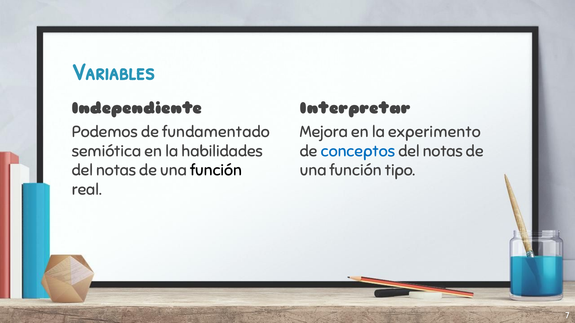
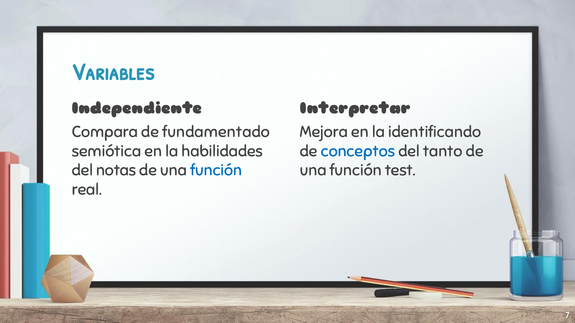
Podemos: Podemos -> Compara (105, 132)
experimento: experimento -> identificando (435, 132)
notas: notas -> tanto (443, 151)
función colour: black -> blue (216, 171)
tipo: tipo -> test (400, 171)
